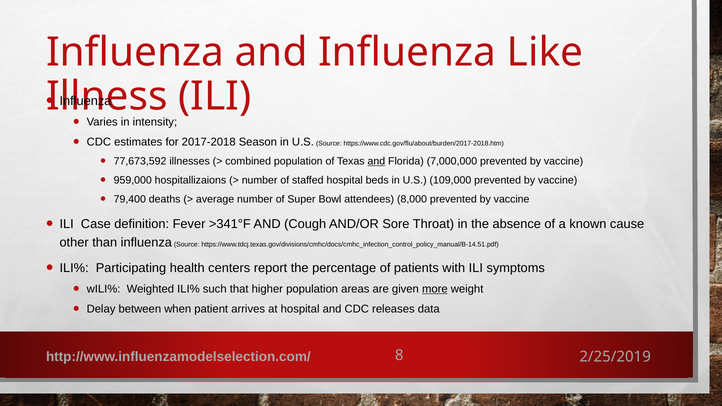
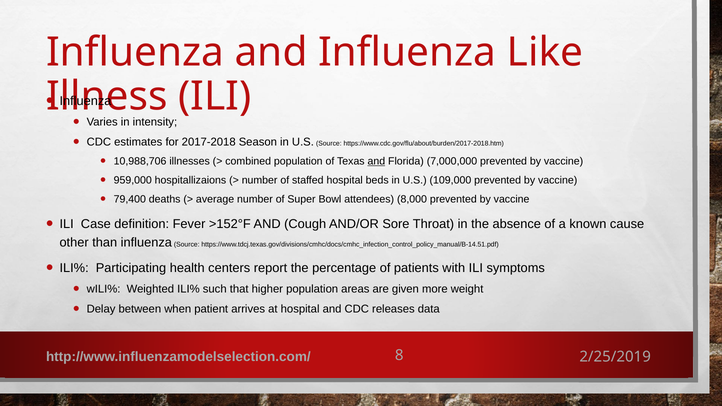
77,673,592: 77,673,592 -> 10,988,706 (140, 161)
>341°F: >341°F -> >152°F (230, 224)
more underline: present -> none (435, 289)
